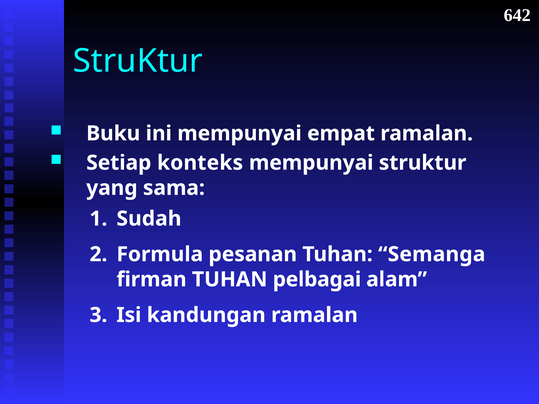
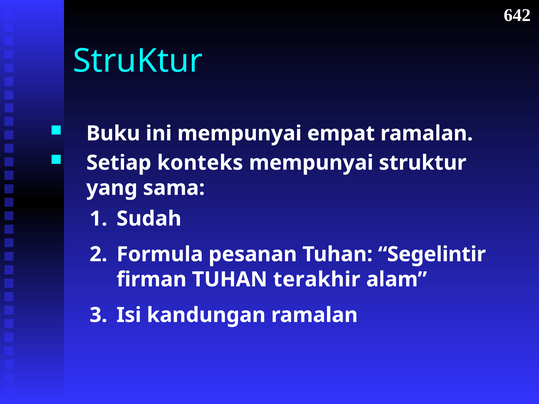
Semanga: Semanga -> Segelintir (432, 254)
pelbagai: pelbagai -> terakhir (317, 280)
